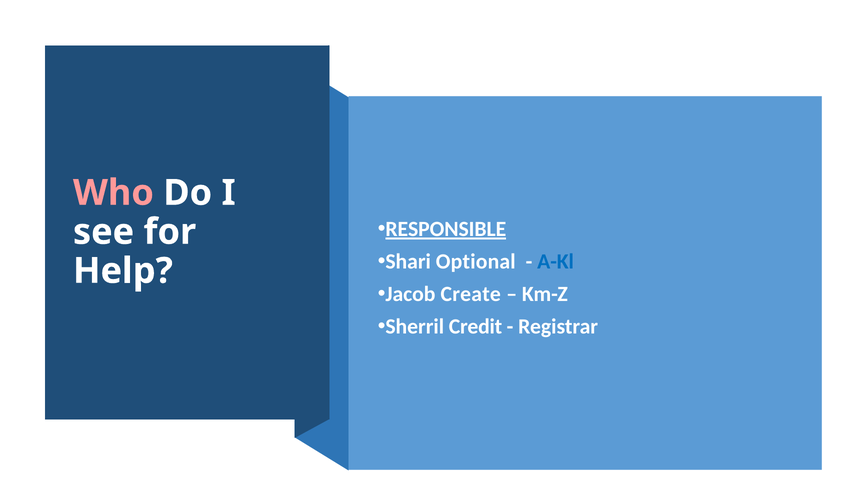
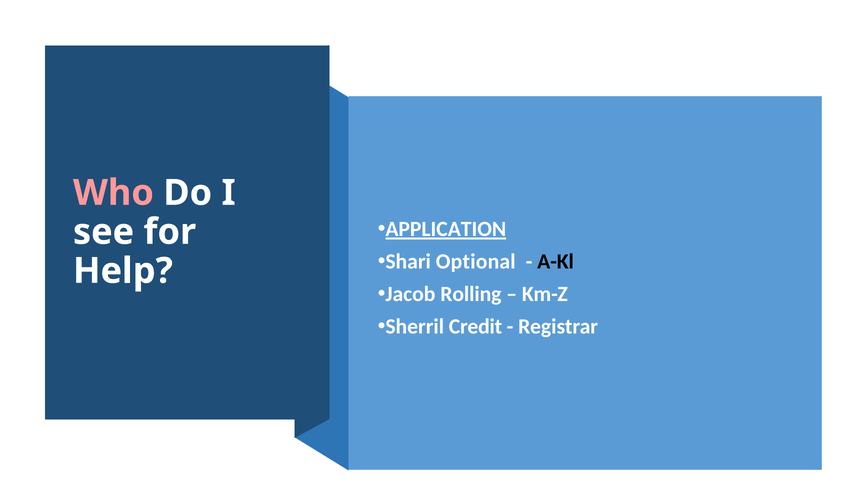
RESPONSIBLE: RESPONSIBLE -> APPLICATION (446, 229)
A-Kl colour: blue -> black (556, 261)
Create: Create -> Rolling (471, 294)
